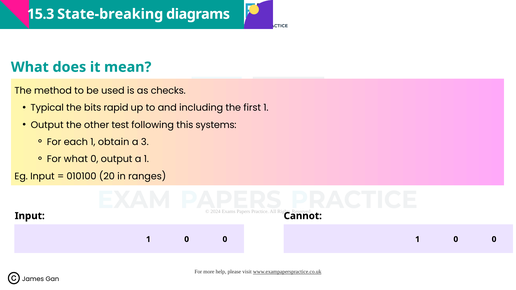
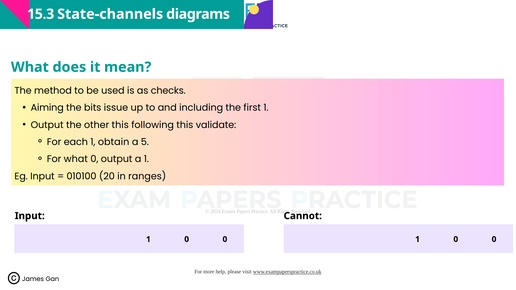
State-breaking: State-breaking -> State-channels (110, 14)
Typical: Typical -> Aiming (47, 108)
rapid: rapid -> issue (116, 108)
other test: test -> this (120, 125)
systems: systems -> validate (216, 125)
3: 3 -> 5 (145, 142)
